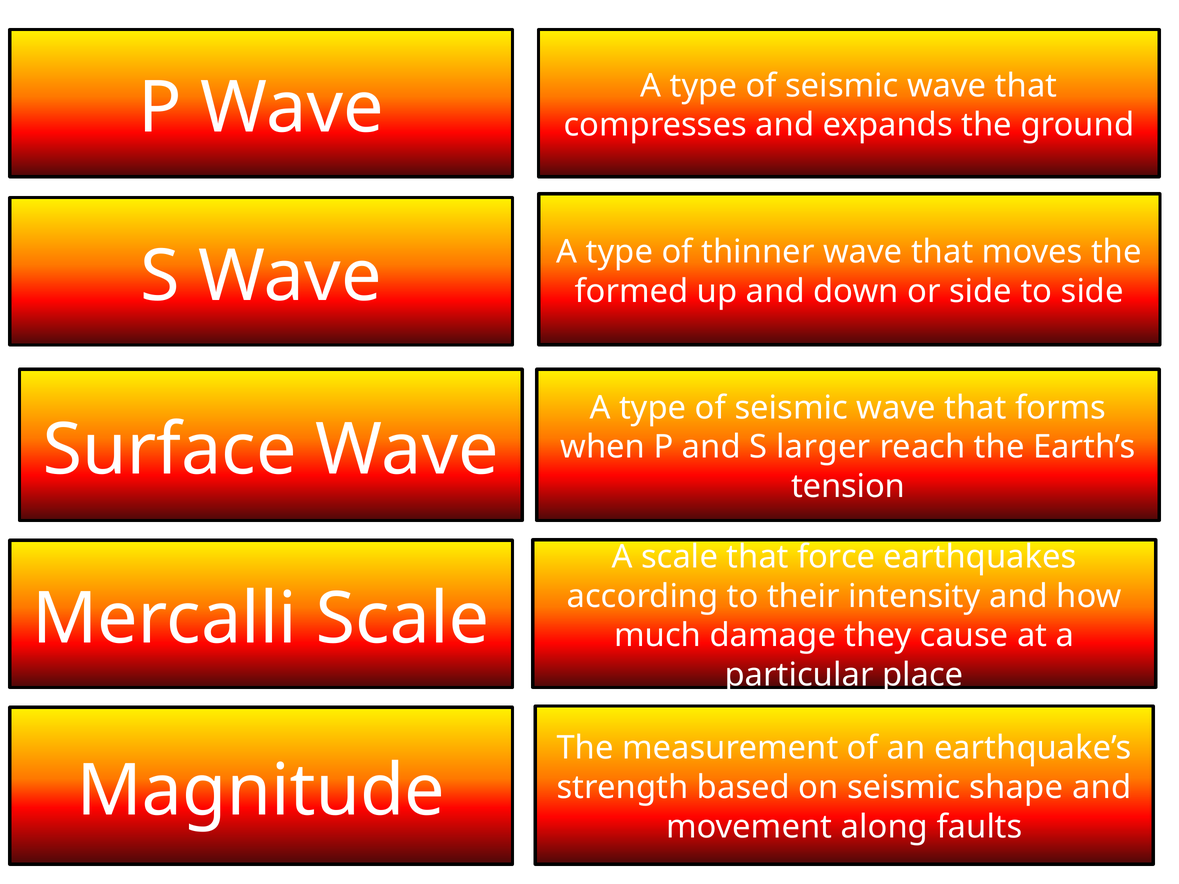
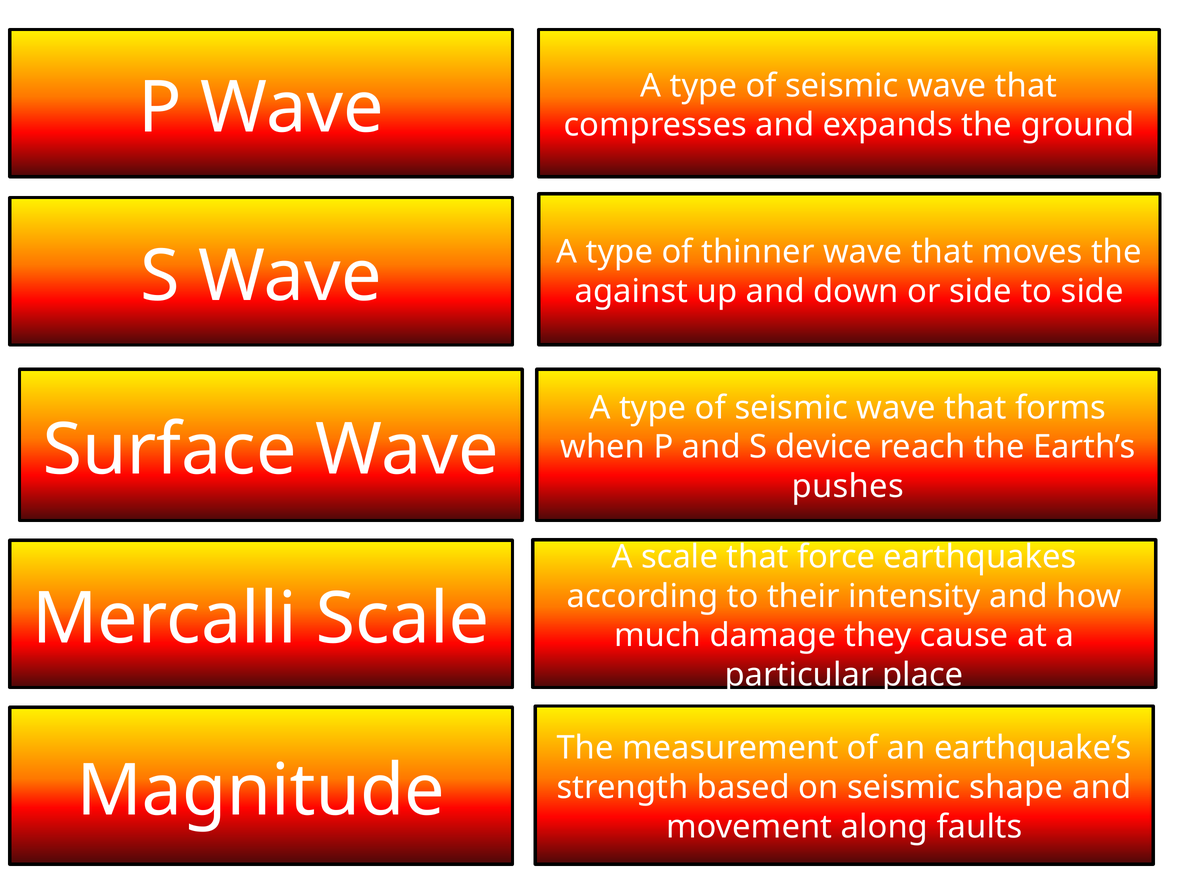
formed: formed -> against (631, 291)
larger: larger -> device (824, 447)
tension: tension -> pushes (848, 487)
